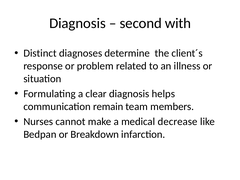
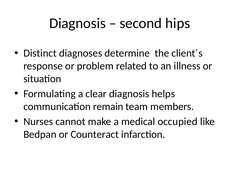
with: with -> hips (178, 23)
decrease: decrease -> occupied (178, 122)
Breakdown: Breakdown -> Counteract (95, 134)
